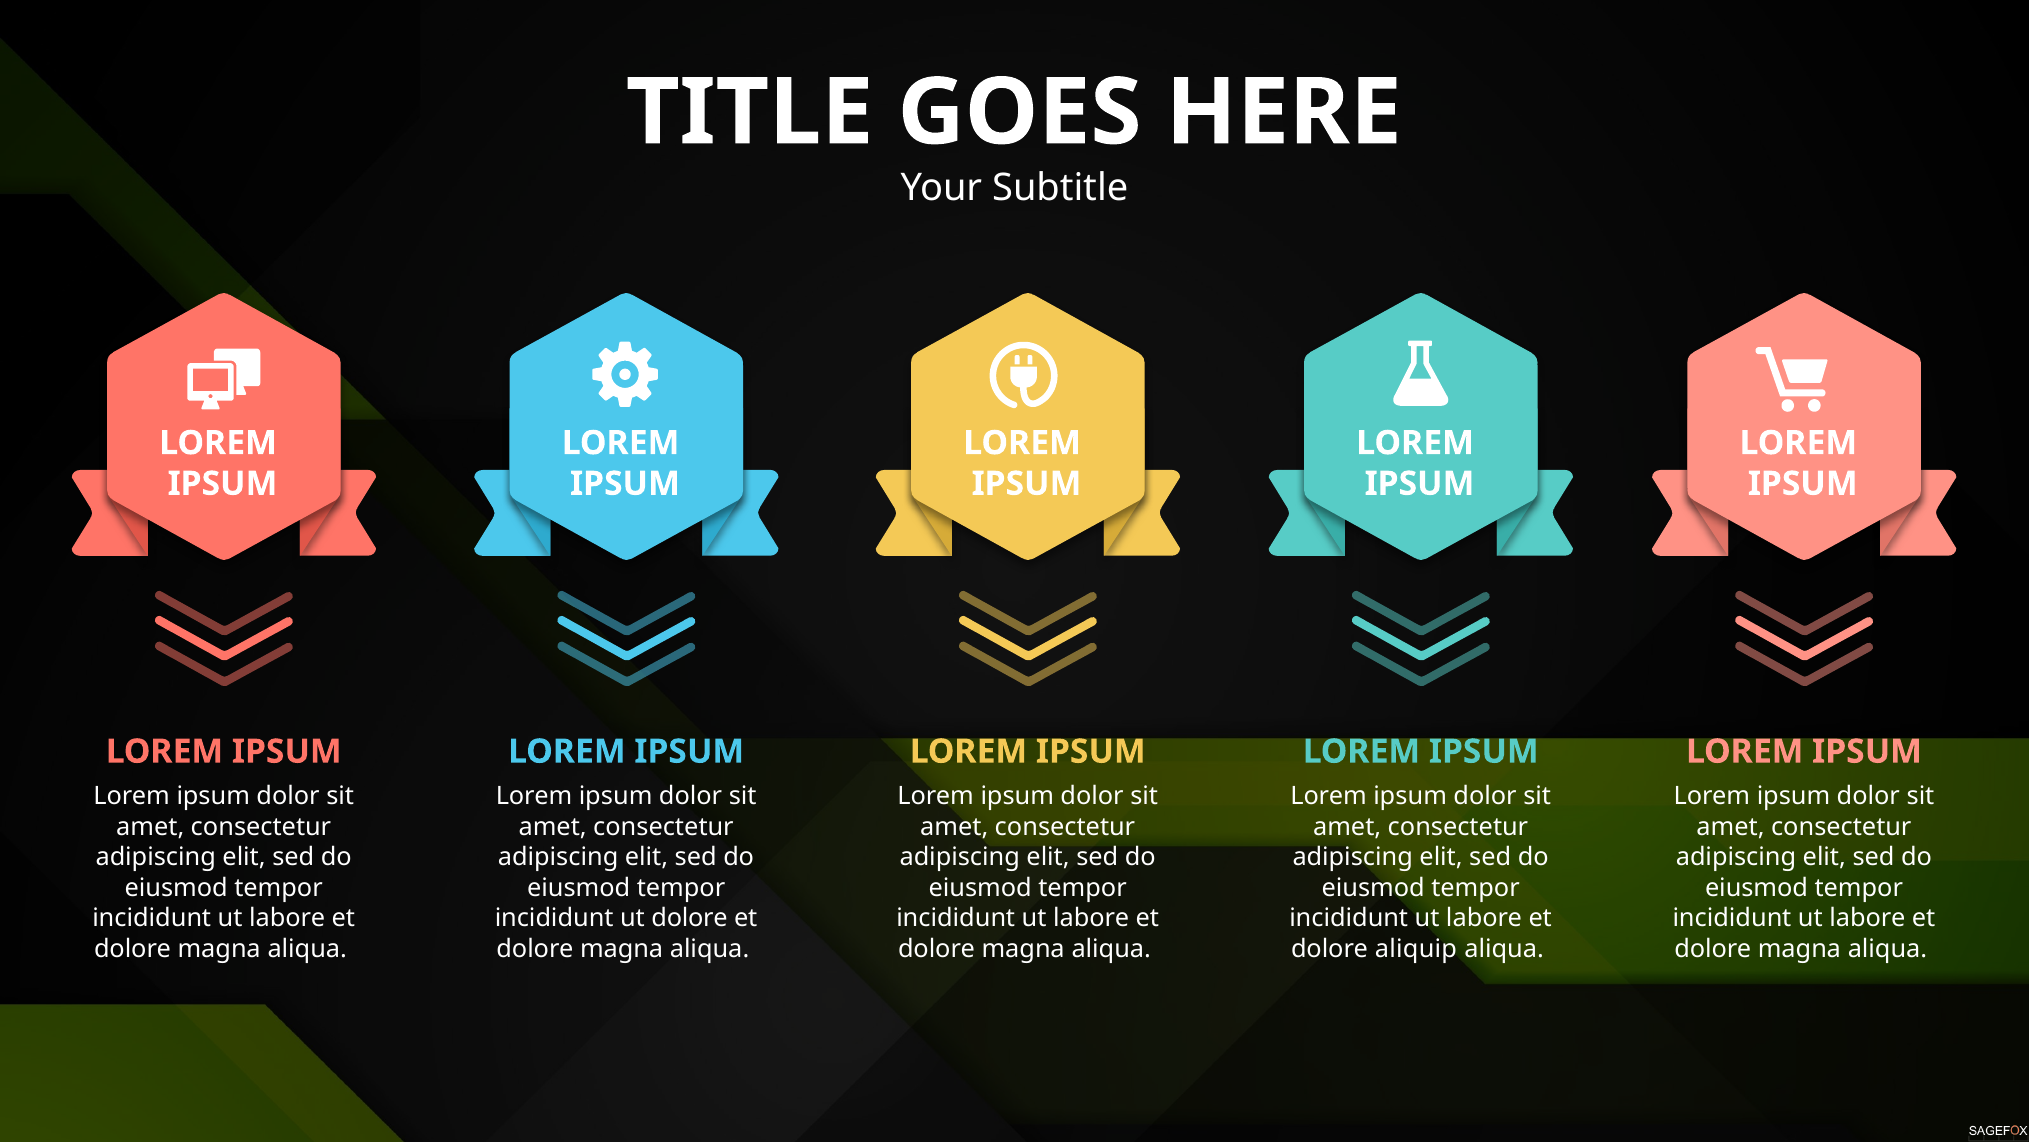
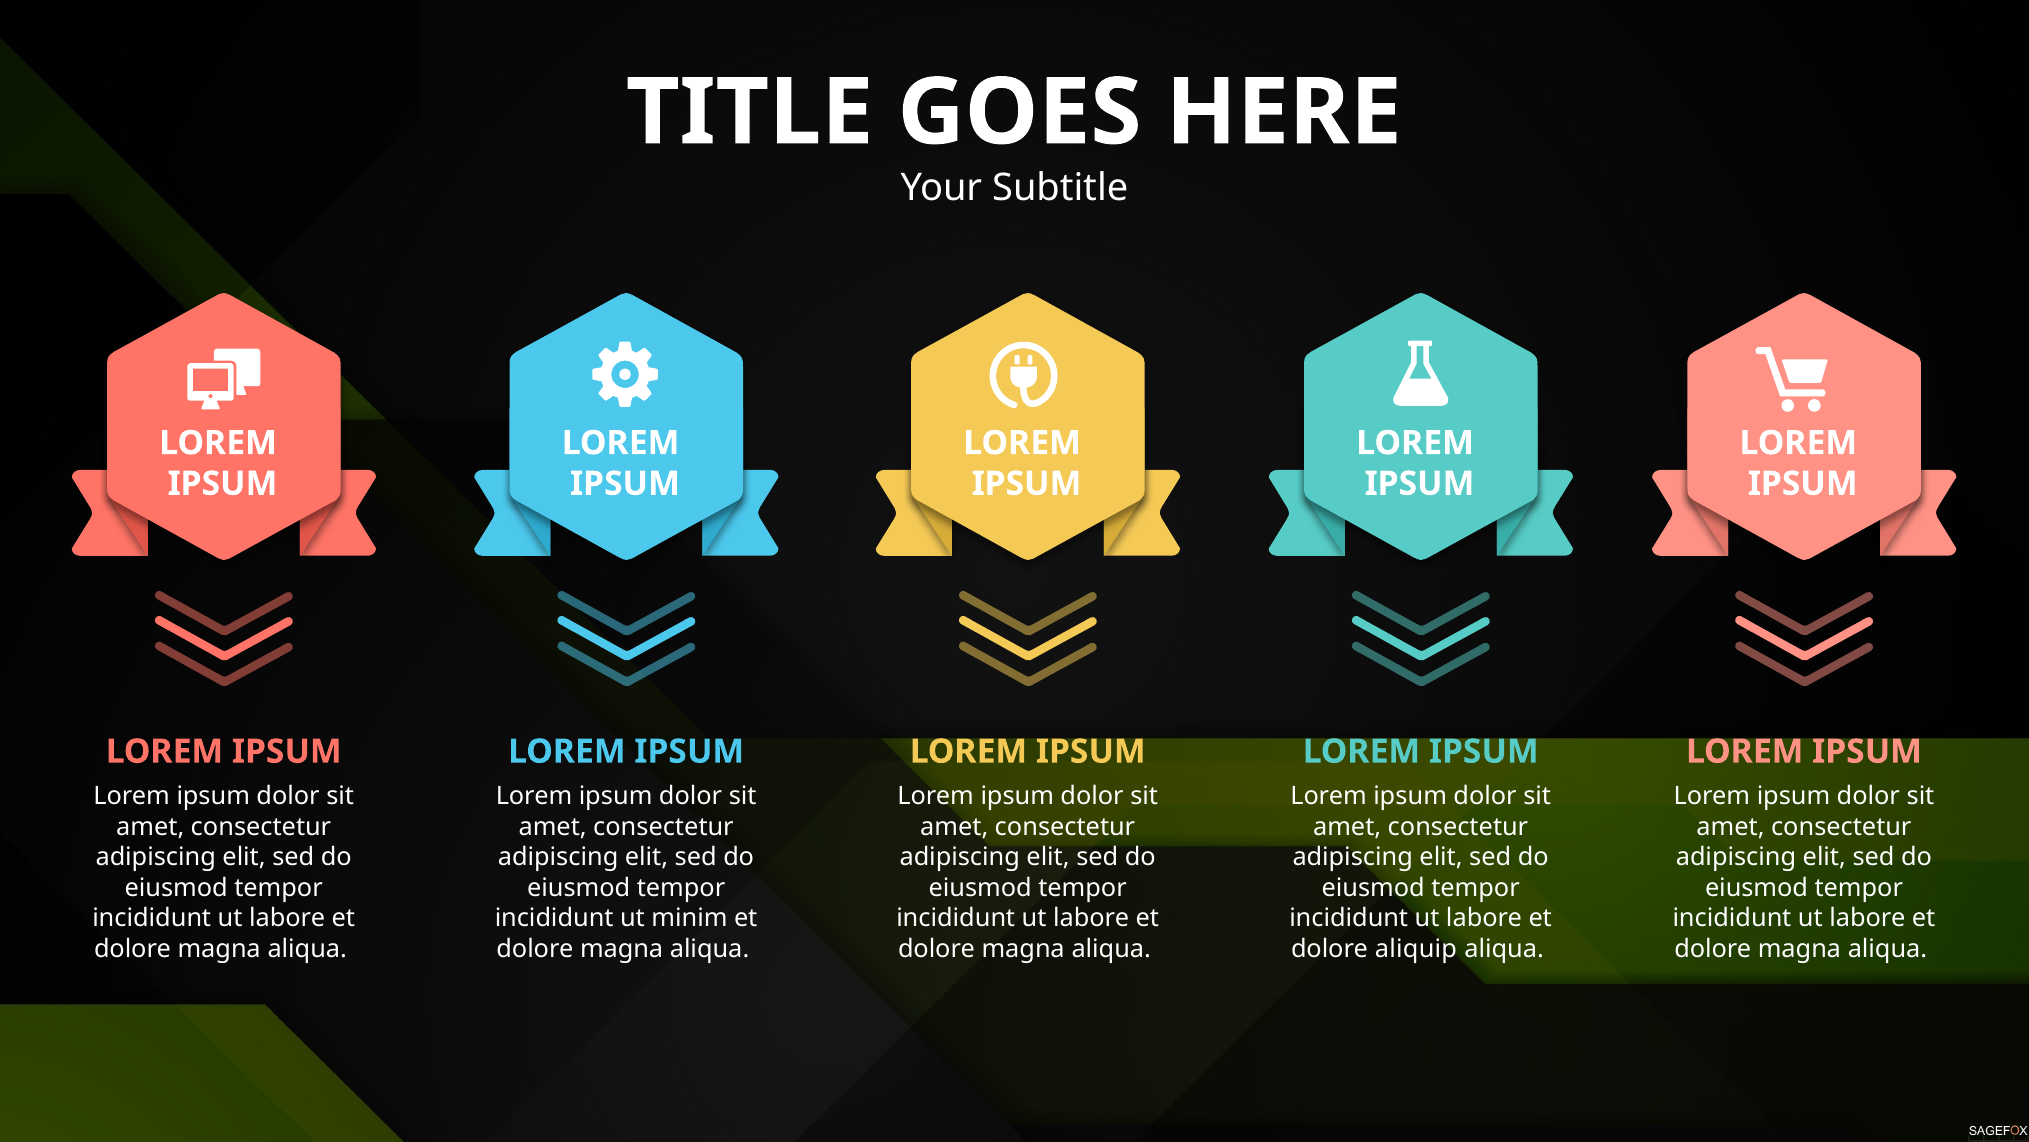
ut dolore: dolore -> minim (689, 918)
